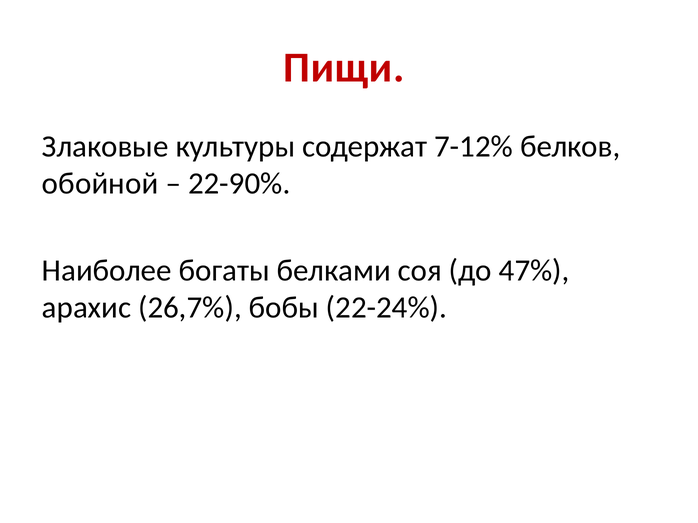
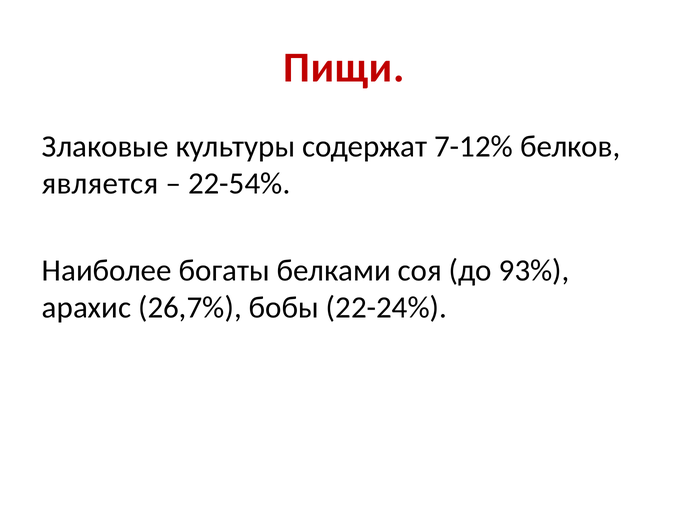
обойной: обойной -> является (100, 184)
22-90%: 22-90% -> 22-54% (239, 184)
47%: 47% -> 93% (534, 271)
